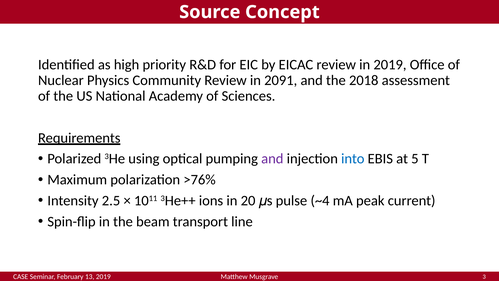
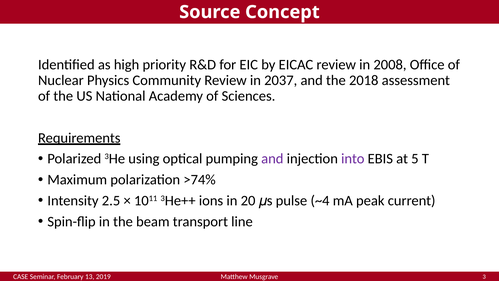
in 2019: 2019 -> 2008 (390, 64)
2091: 2091 -> 2037 (281, 80)
into colour: blue -> purple (353, 159)
>76%: >76% -> >74% (200, 180)
